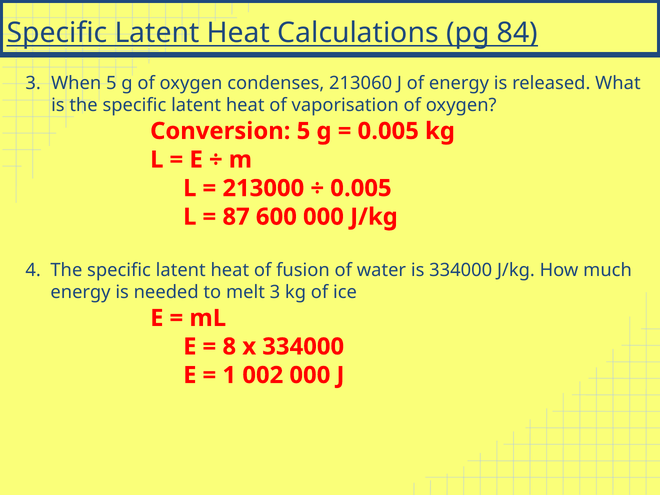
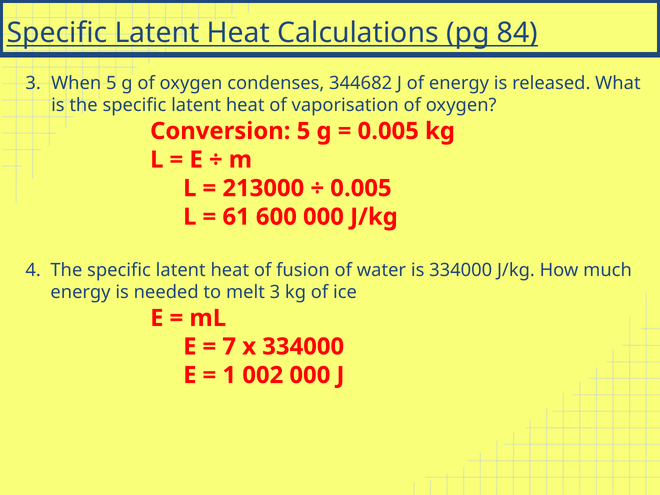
213060: 213060 -> 344682 (361, 83)
87: 87 -> 61 (236, 217)
8: 8 -> 7 (229, 347)
